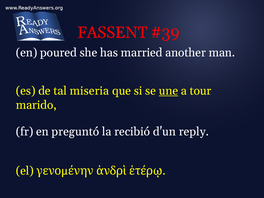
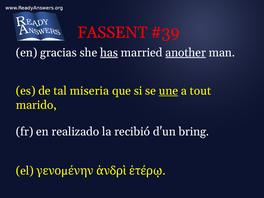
poured: poured -> gracias (58, 53)
has underline: none -> present (109, 53)
another underline: none -> present (186, 53)
tour: tour -> tout (200, 91)
preguntó: preguntó -> realizado (75, 132)
reply: reply -> bring (194, 132)
